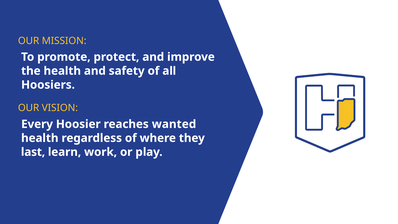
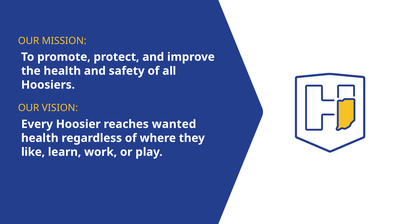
last: last -> like (33, 152)
